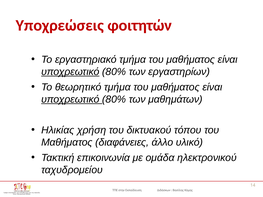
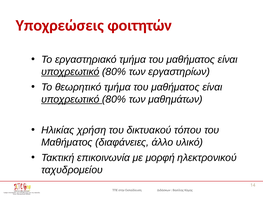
ομάδα: ομάδα -> μορφή (160, 158)
